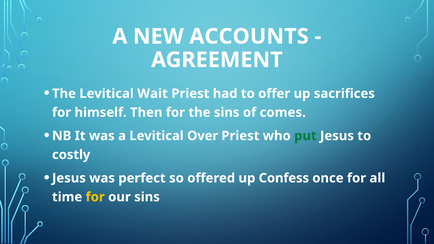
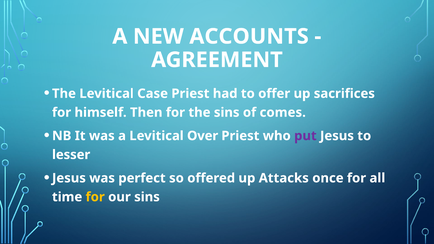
Wait: Wait -> Case (153, 94)
put colour: green -> purple (305, 136)
costly: costly -> lesser (71, 155)
Confess: Confess -> Attacks (284, 178)
